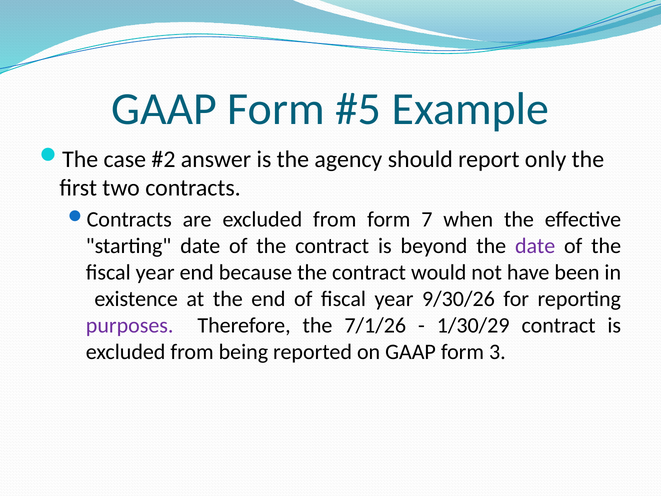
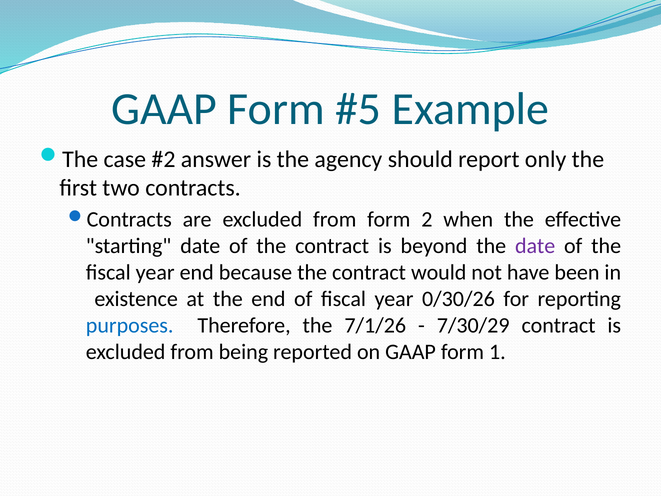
7: 7 -> 2 (427, 220)
9/30/26: 9/30/26 -> 0/30/26 (458, 299)
purposes colour: purple -> blue (130, 325)
1/30/29: 1/30/29 -> 7/30/29 (473, 325)
3: 3 -> 1 (497, 352)
